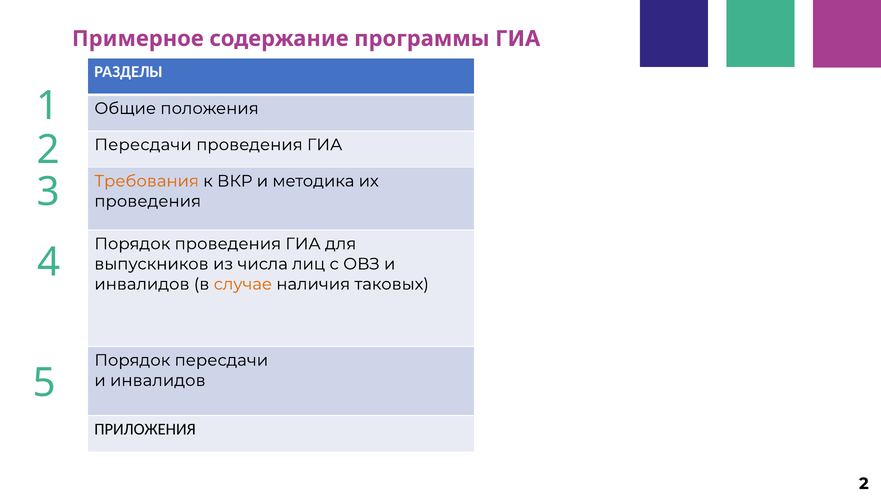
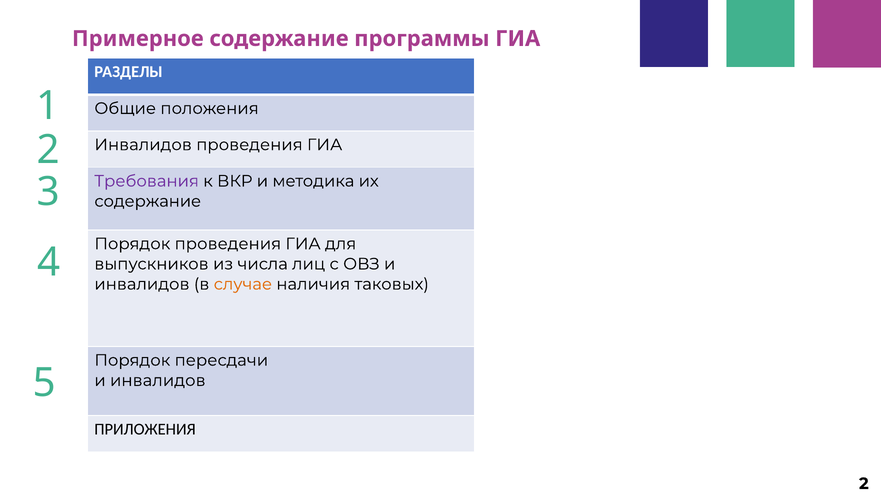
Пересдачи: Пересдачи -> Инвалидов (143, 145)
Требования colour: orange -> purple (147, 181)
проведения: проведения -> содержание (148, 201)
